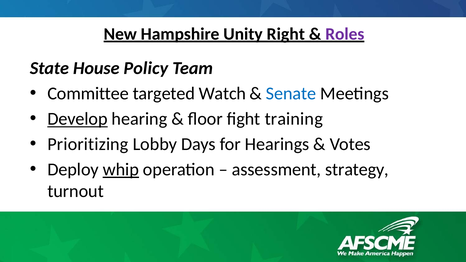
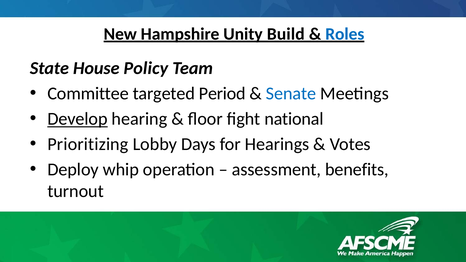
Right: Right -> Build (286, 34)
Roles colour: purple -> blue (345, 34)
Watch: Watch -> Period (222, 94)
training: training -> national (294, 119)
whip underline: present -> none (121, 170)
strategy: strategy -> benefits (357, 170)
